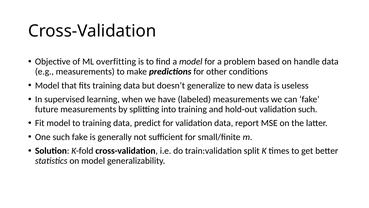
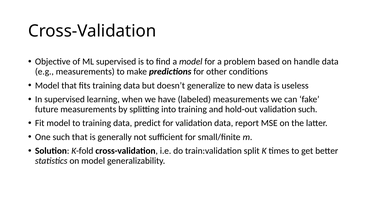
ML overfitting: overfitting -> supervised (116, 62)
such fake: fake -> that (80, 137)
